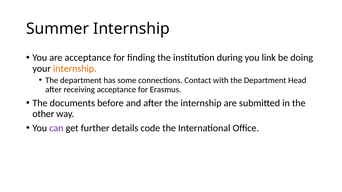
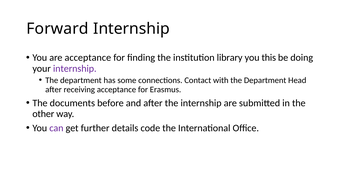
Summer: Summer -> Forward (57, 29)
during: during -> library (230, 58)
link: link -> this (269, 58)
internship colour: orange -> purple (75, 69)
